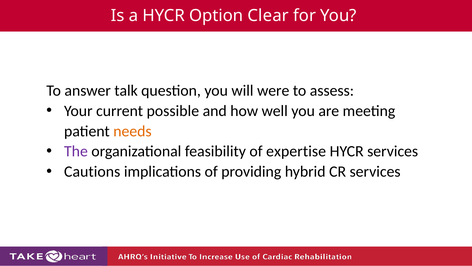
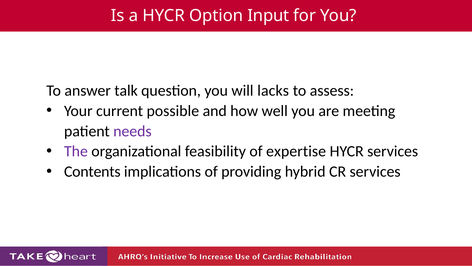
Clear: Clear -> Input (268, 16)
were: were -> lacks (273, 91)
needs colour: orange -> purple (132, 131)
Cautions: Cautions -> Contents (92, 171)
